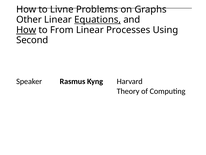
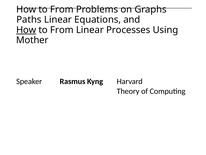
Livne: Livne -> From (62, 9)
Other: Other -> Paths (29, 20)
Equations underline: present -> none (98, 20)
Second: Second -> Mother (32, 40)
